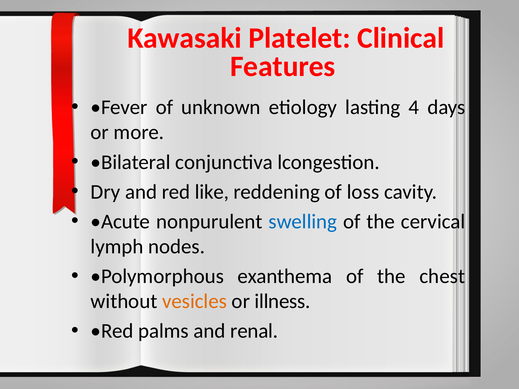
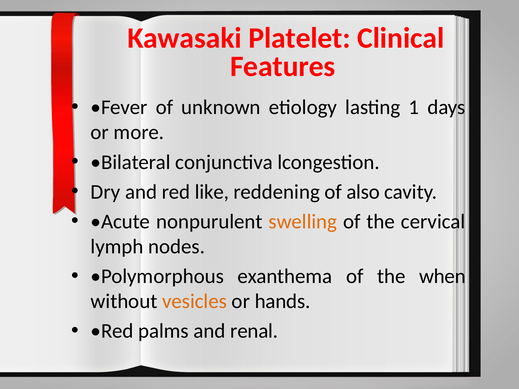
4: 4 -> 1 (414, 107)
loss: loss -> also (363, 192)
swelling colour: blue -> orange (303, 222)
chest: chest -> when (442, 276)
illness: illness -> hands (282, 302)
